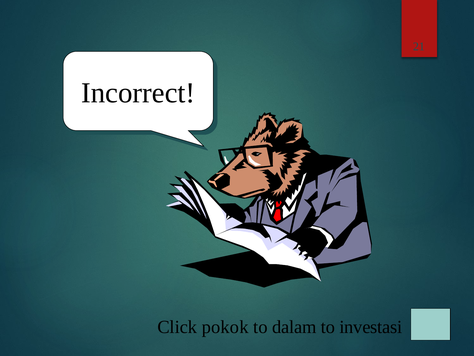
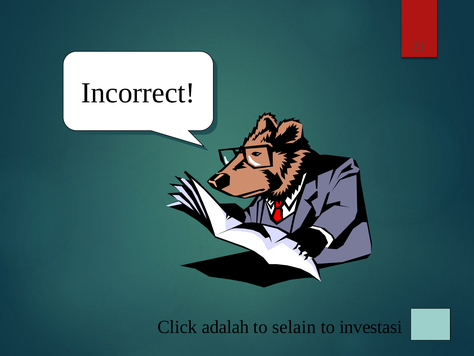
pokok: pokok -> adalah (225, 327)
dalam: dalam -> selain (294, 327)
